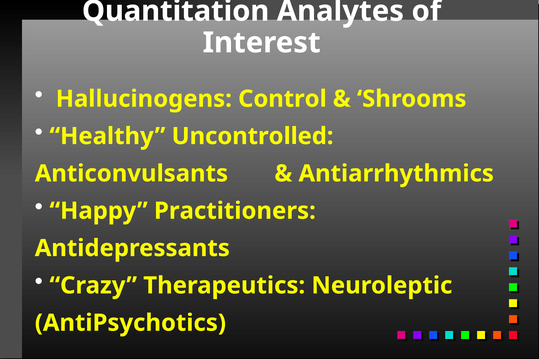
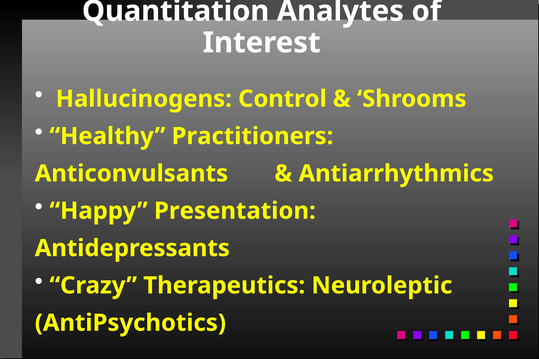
Uncontrolled: Uncontrolled -> Practitioners (252, 136)
Practitioners: Practitioners -> Presentation (235, 211)
